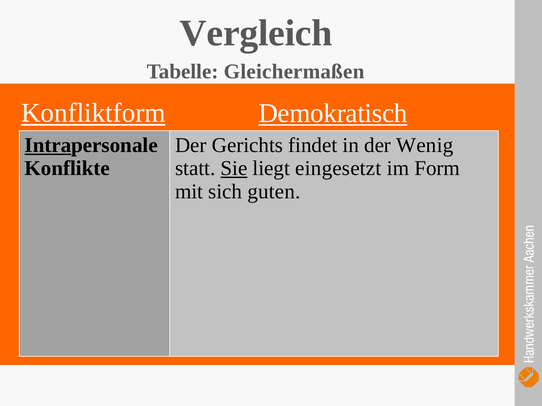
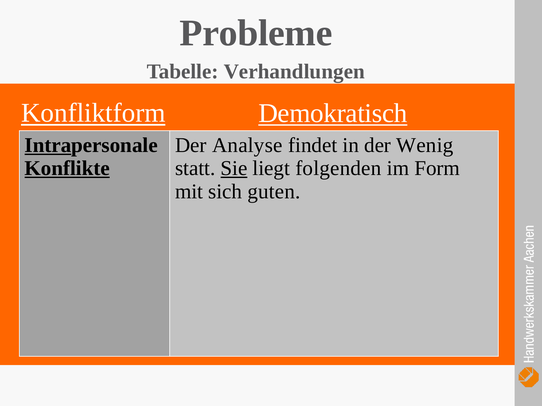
Vergleich: Vergleich -> Probleme (256, 33)
Gleichermaßen: Gleichermaßen -> Verhandlungen (294, 72)
Gerichts: Gerichts -> Analyse (247, 145)
Konflikte underline: none -> present (67, 169)
eingesetzt: eingesetzt -> folgenden (338, 169)
